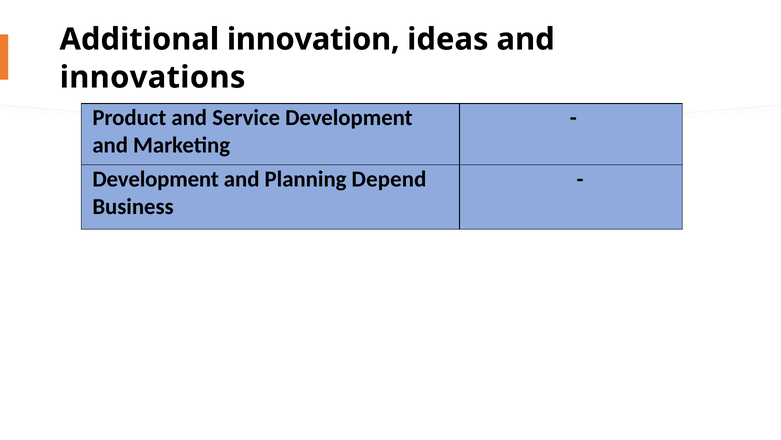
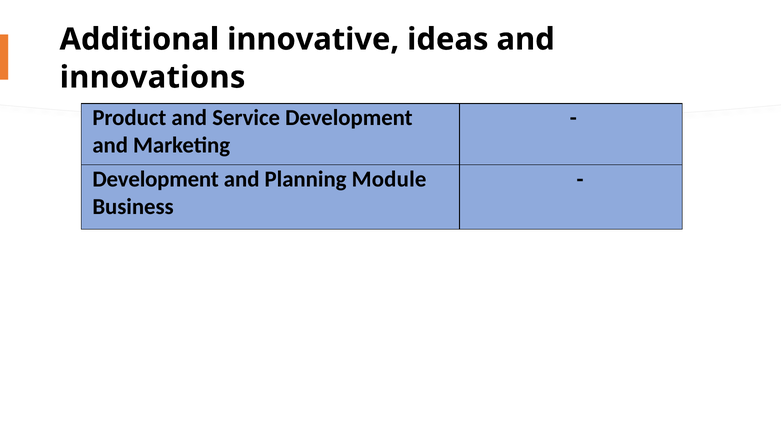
innovation: innovation -> innovative (313, 39)
Depend: Depend -> Module (389, 179)
